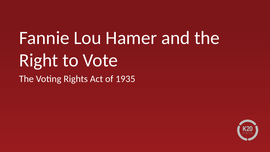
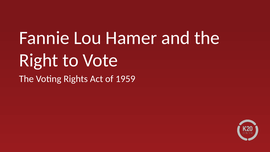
1935: 1935 -> 1959 (125, 79)
